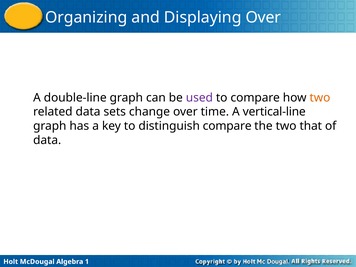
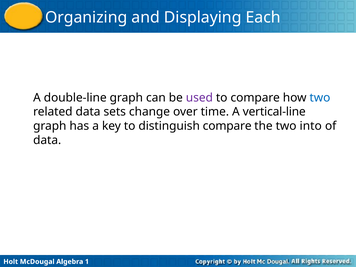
Over: Over -> Each (263, 17)
two colour: orange -> blue (320, 98)
that: that -> into (311, 126)
